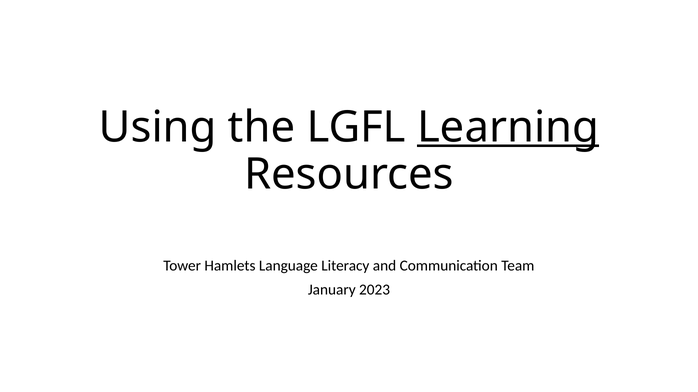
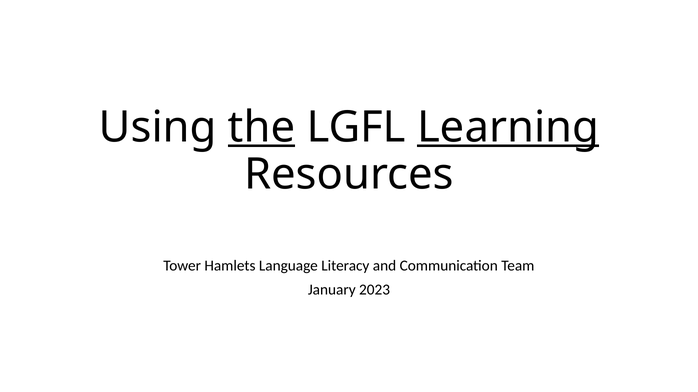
the underline: none -> present (262, 127)
